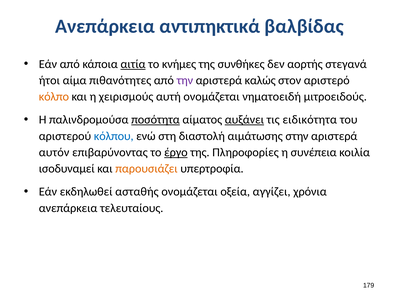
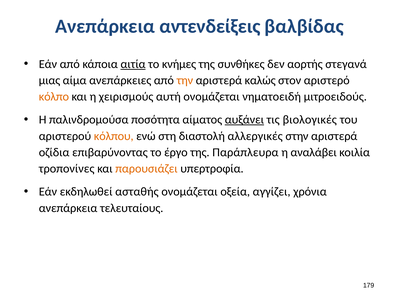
αντιπηκτικά: αντιπηκτικά -> αντενδείξεις (210, 26)
ήτοι: ήτοι -> μιας (49, 80)
πιθανότητες: πιθανότητες -> ανεπάρκειες (120, 80)
την colour: purple -> orange (185, 80)
ποσότητα underline: present -> none (155, 120)
ειδικότητα: ειδικότητα -> βιολογικές (310, 120)
κόλπου colour: blue -> orange (114, 136)
αιμάτωσης: αιμάτωσης -> αλλεργικές (255, 136)
αυτόν: αυτόν -> οζίδια (54, 152)
έργο underline: present -> none (176, 152)
Πληροφορίες: Πληροφορίες -> Παράπλευρα (245, 152)
συνέπεια: συνέπεια -> αναλάβει (314, 152)
ισοδυναμεί: ισοδυναμεί -> τροπονίνες (67, 168)
